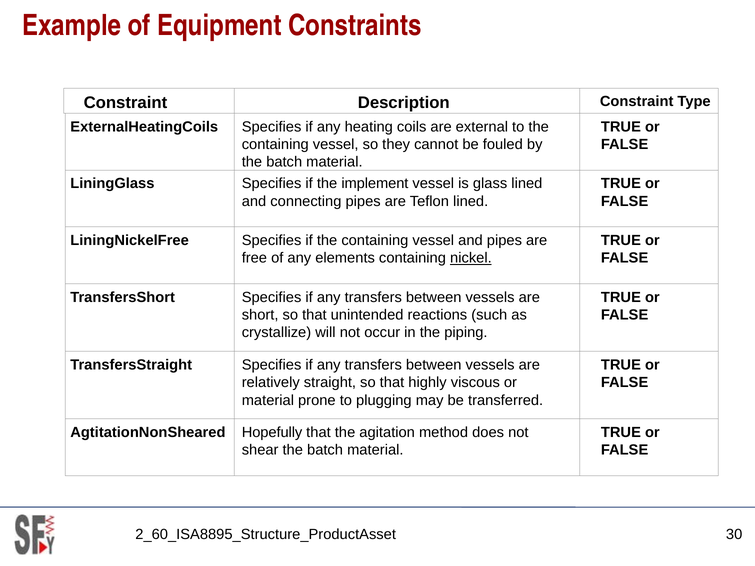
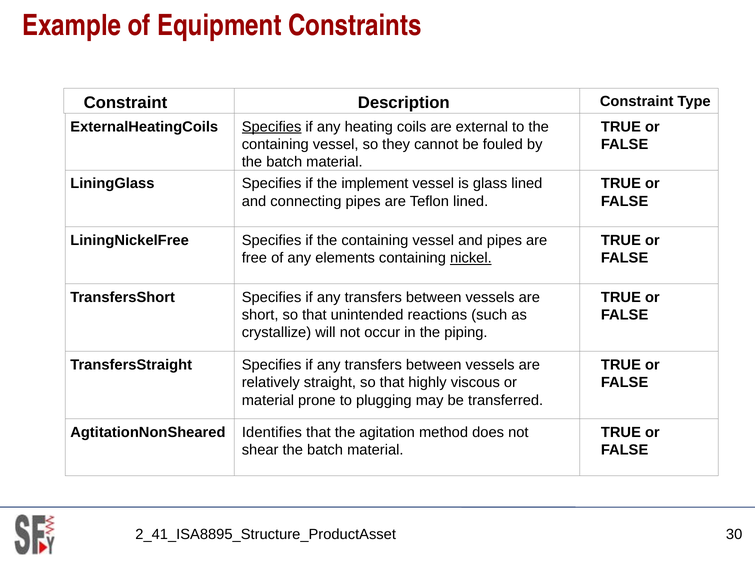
Specifies underline: none -> present (272, 127)
Hopefully: Hopefully -> Identifies (272, 433)
2_60_ISA8895_Structure_ProductAsset: 2_60_ISA8895_Structure_ProductAsset -> 2_41_ISA8895_Structure_ProductAsset (266, 535)
